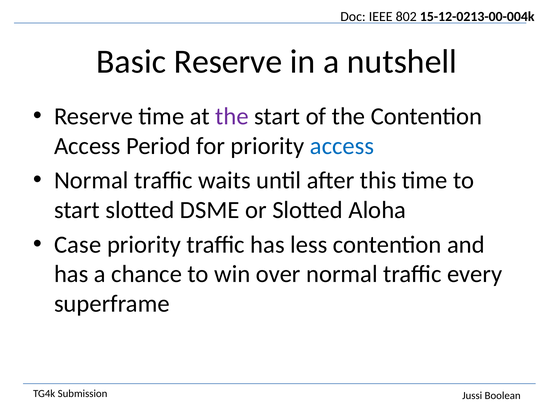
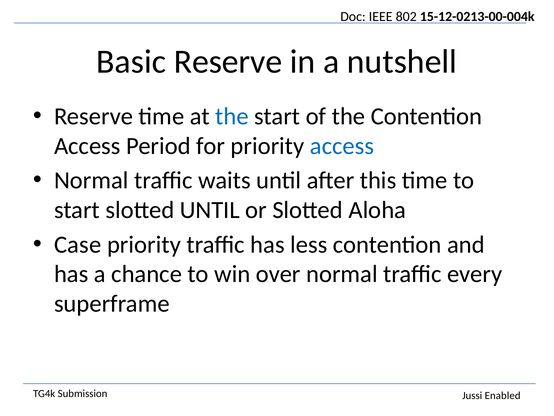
the colour: purple -> blue (232, 116)
slotted DSME: DSME -> UNTIL (210, 210)
Boolean: Boolean -> Enabled (503, 395)
